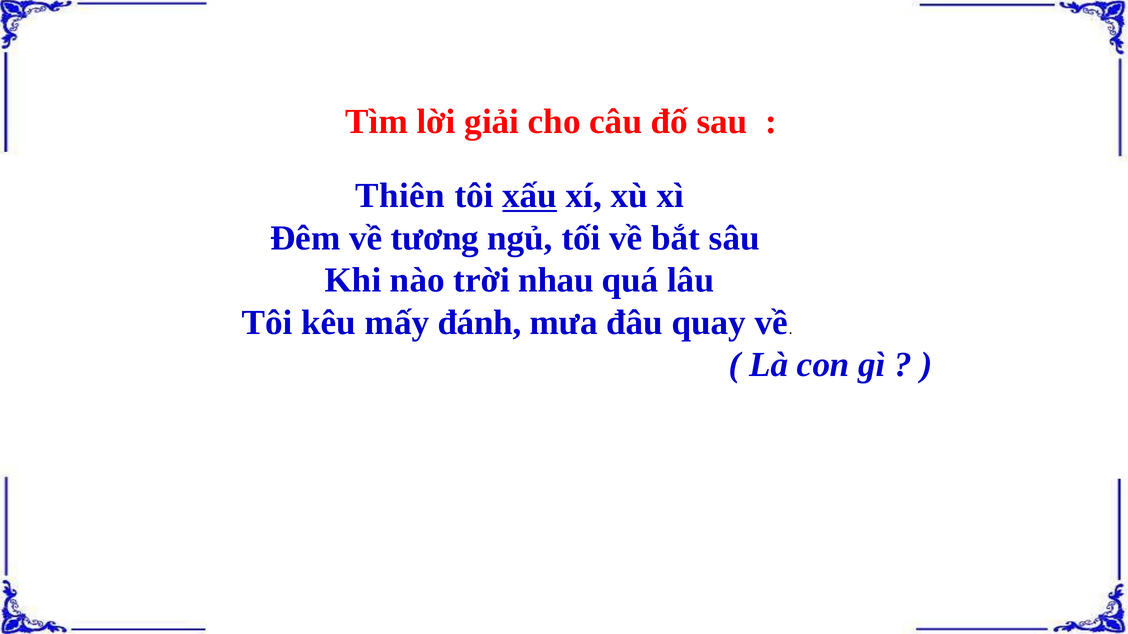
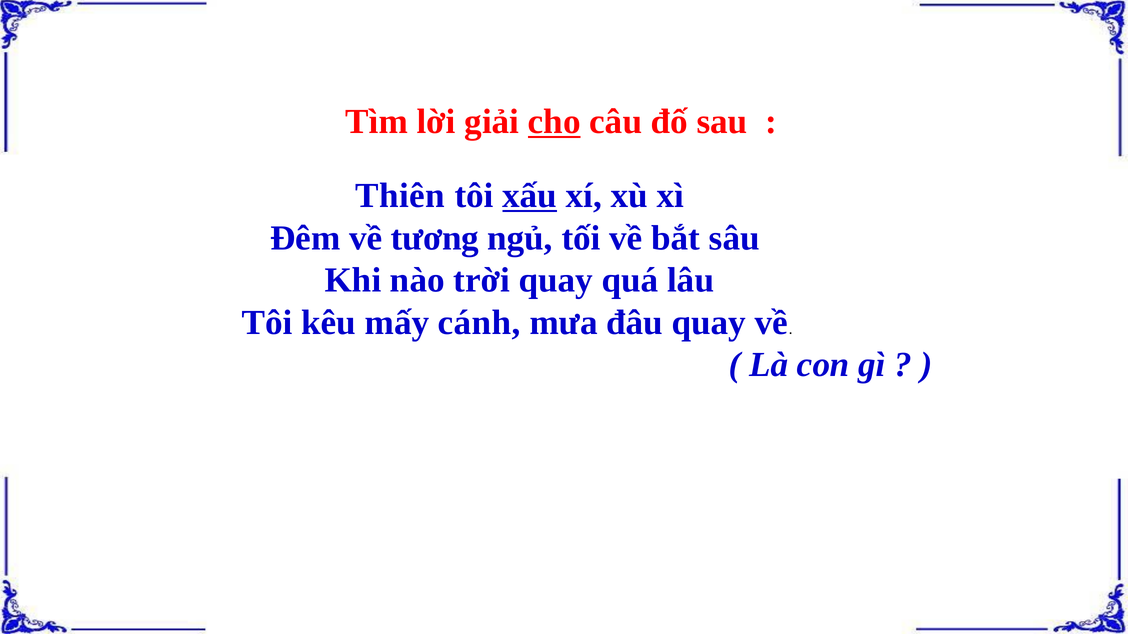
cho underline: none -> present (554, 122)
trời nhau: nhau -> quay (556, 280)
đánh: đánh -> cánh (479, 322)
